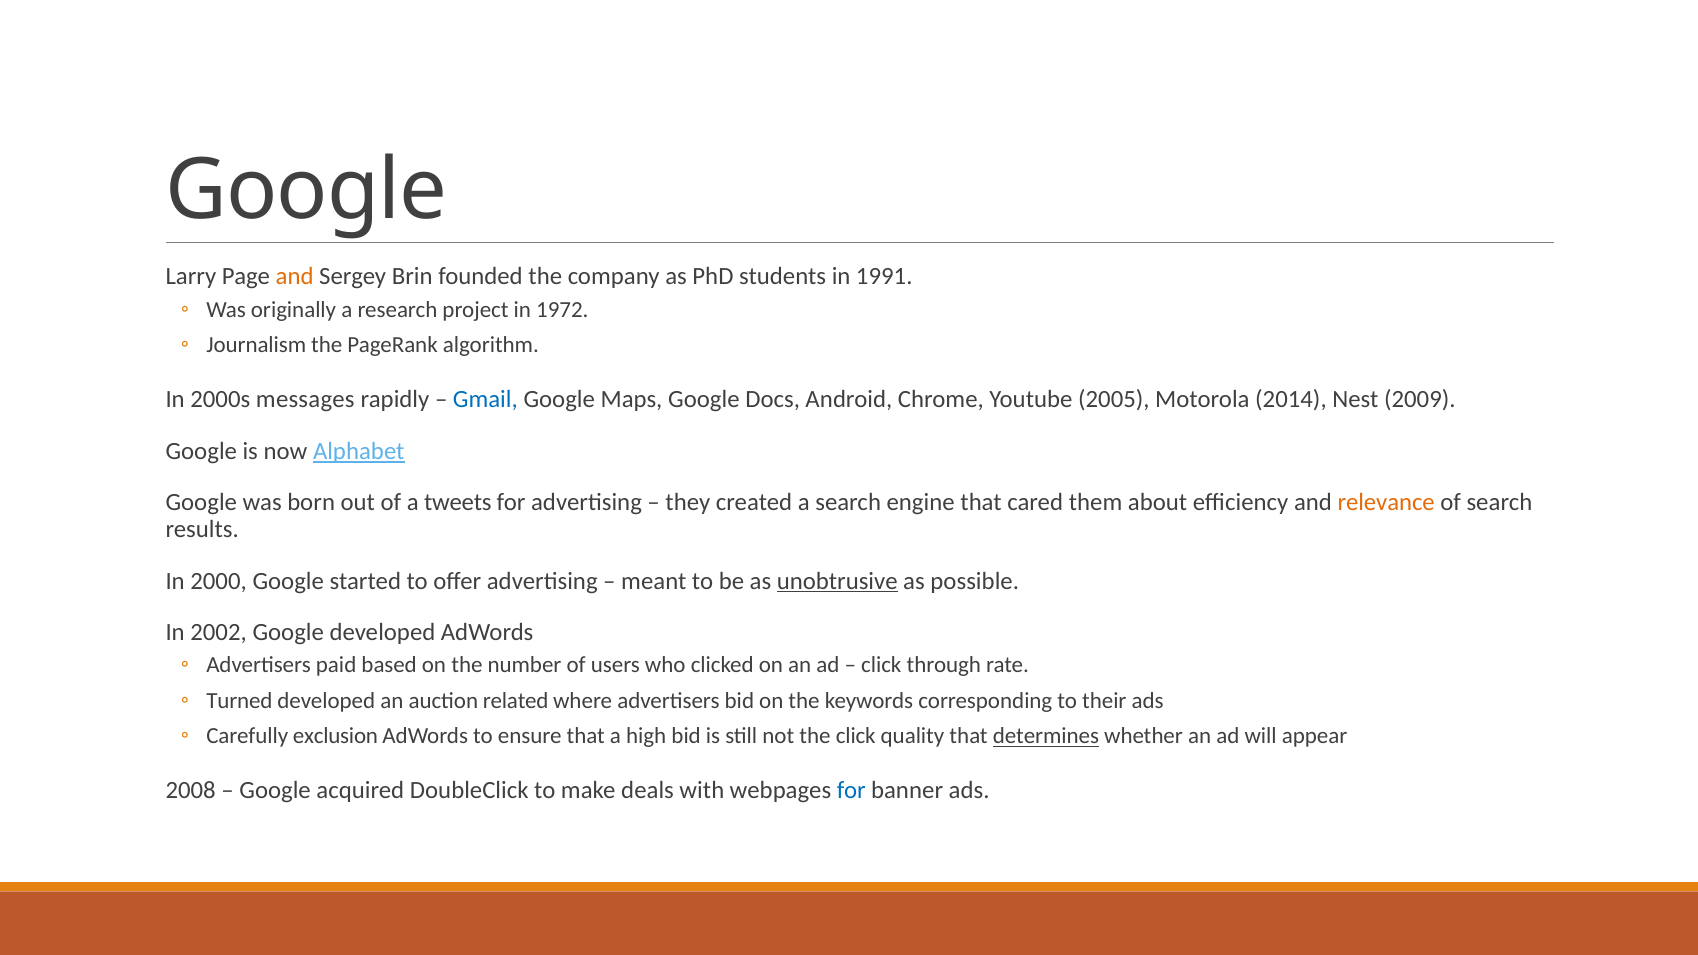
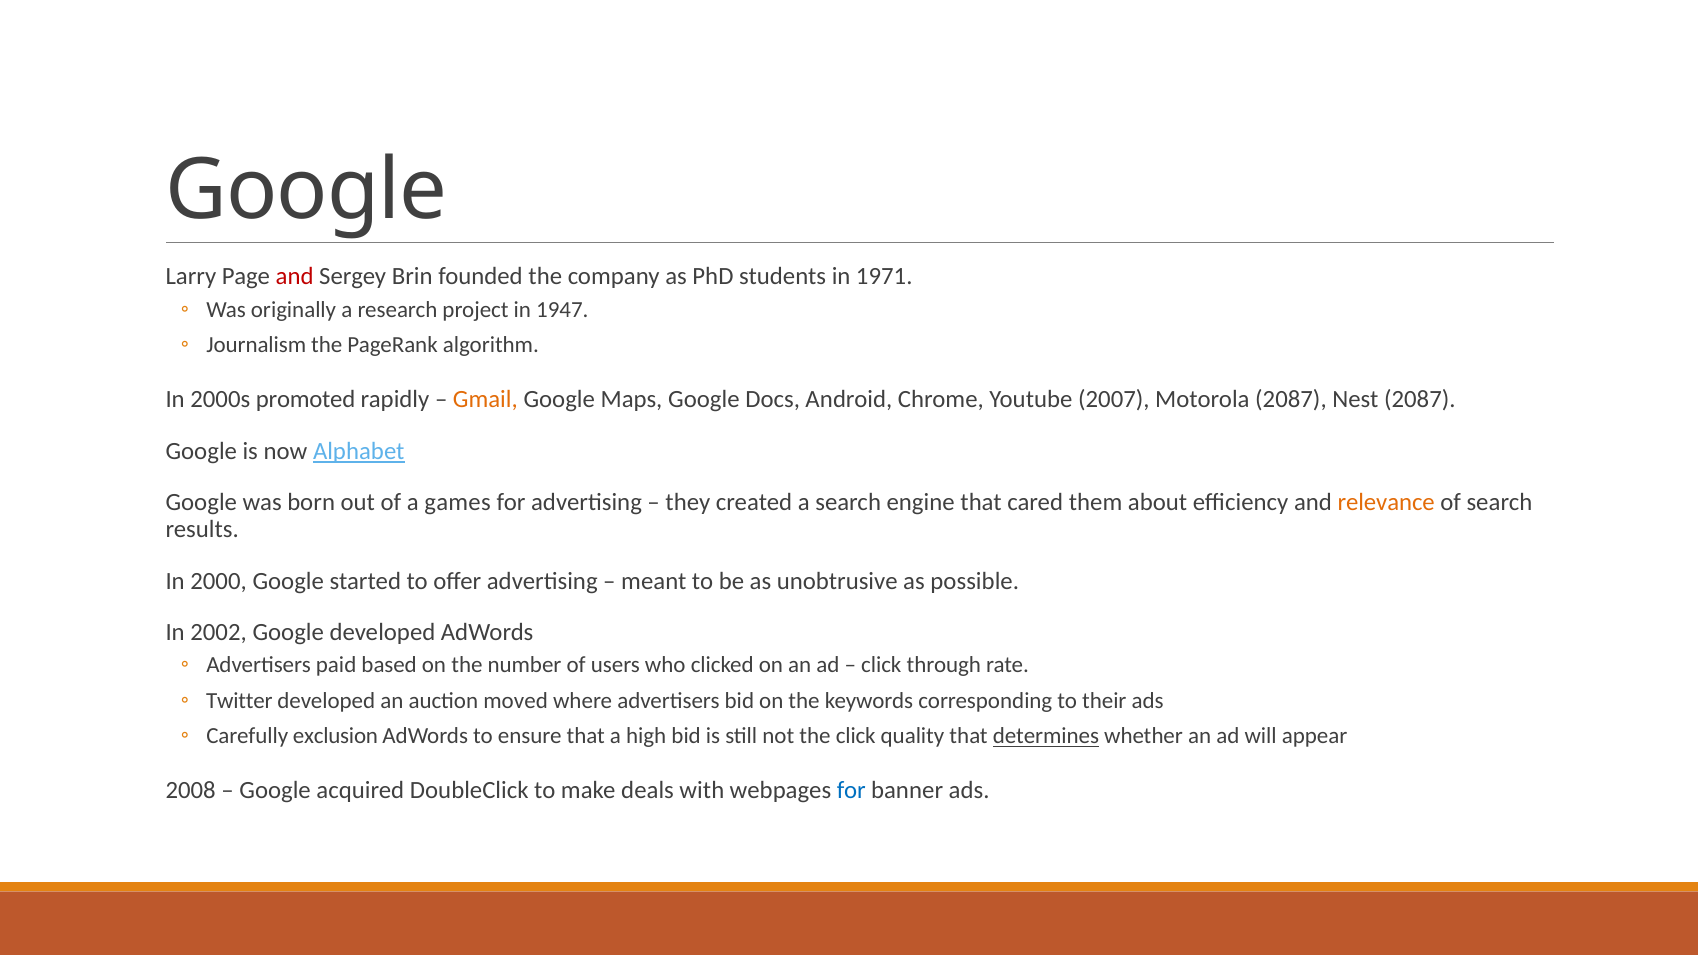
and colour: orange -> red (295, 277)
1991: 1991 -> 1971 (884, 277)
1972: 1972 -> 1947 (562, 310)
messages: messages -> promoted (306, 399)
Gmail colour: blue -> orange (485, 399)
2005: 2005 -> 2007 (1114, 399)
Motorola 2014: 2014 -> 2087 (1291, 399)
Nest 2009: 2009 -> 2087 (1420, 399)
tweets: tweets -> games (458, 503)
unobtrusive underline: present -> none (837, 581)
Turned: Turned -> Twitter (239, 701)
related: related -> moved (516, 701)
